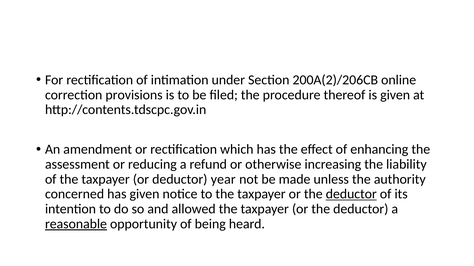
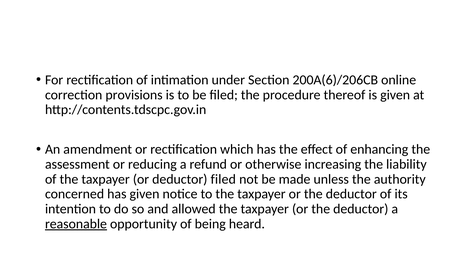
200A(2)/206CB: 200A(2)/206CB -> 200A(6)/206CB (335, 80)
deductor year: year -> filed (223, 180)
deductor underline: present -> none (351, 195)
